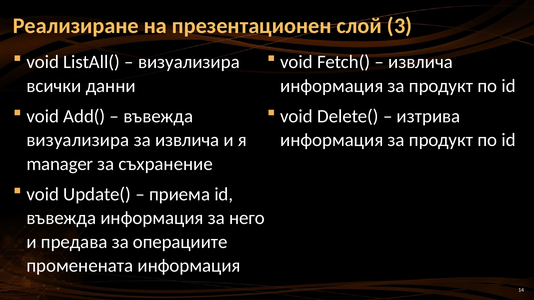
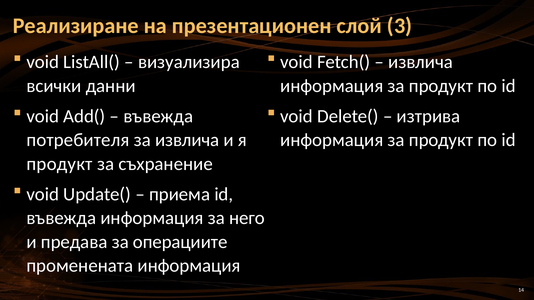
визуализира: визуализира -> потребителя (78, 140)
manager: manager -> продукт (60, 164)
